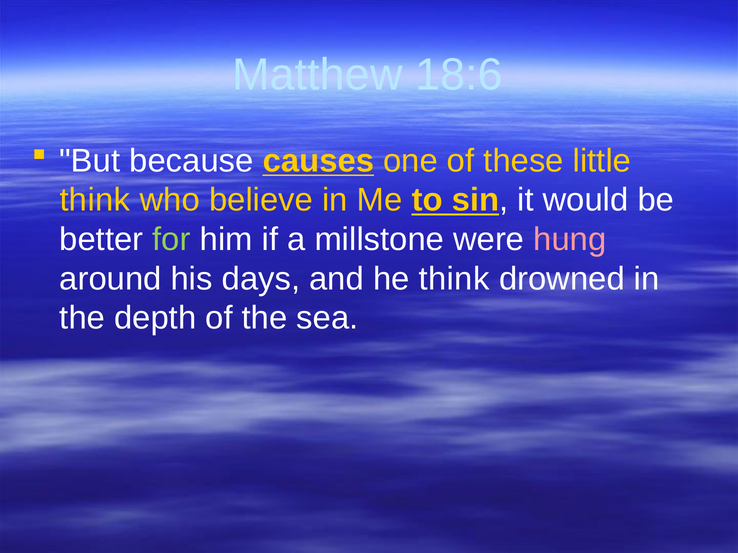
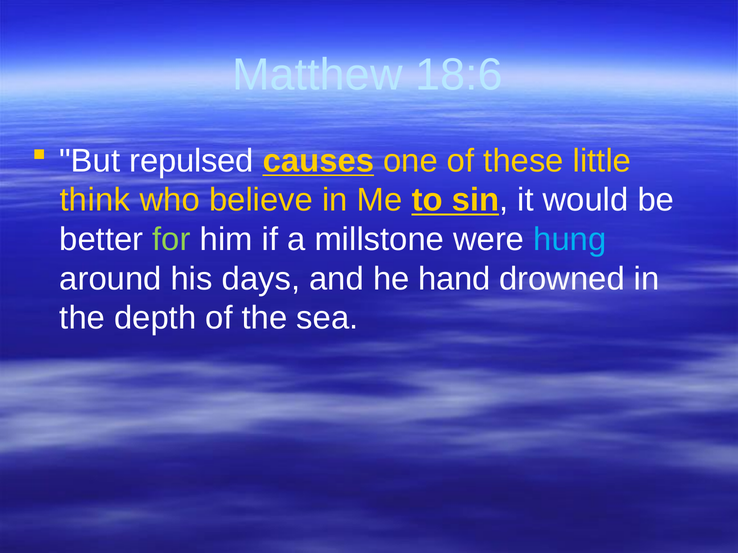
because: because -> repulsed (191, 161)
hung colour: pink -> light blue (570, 240)
he think: think -> hand (454, 279)
